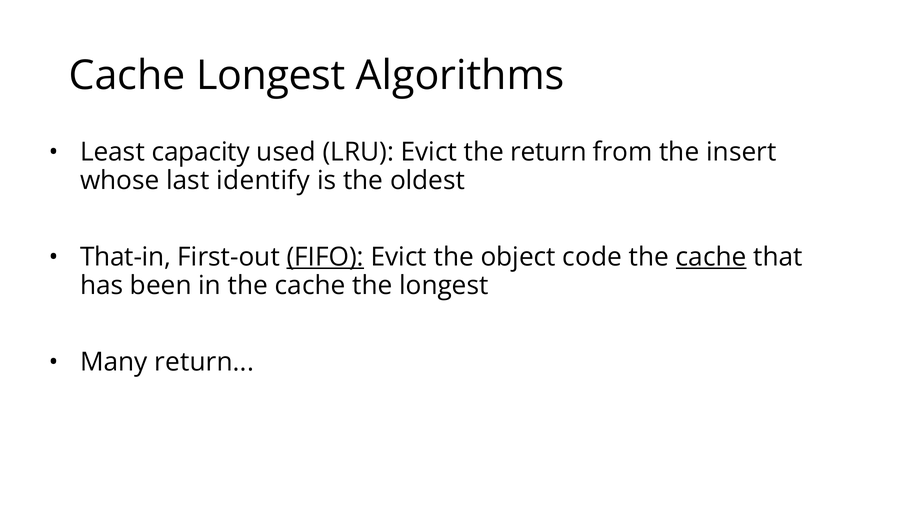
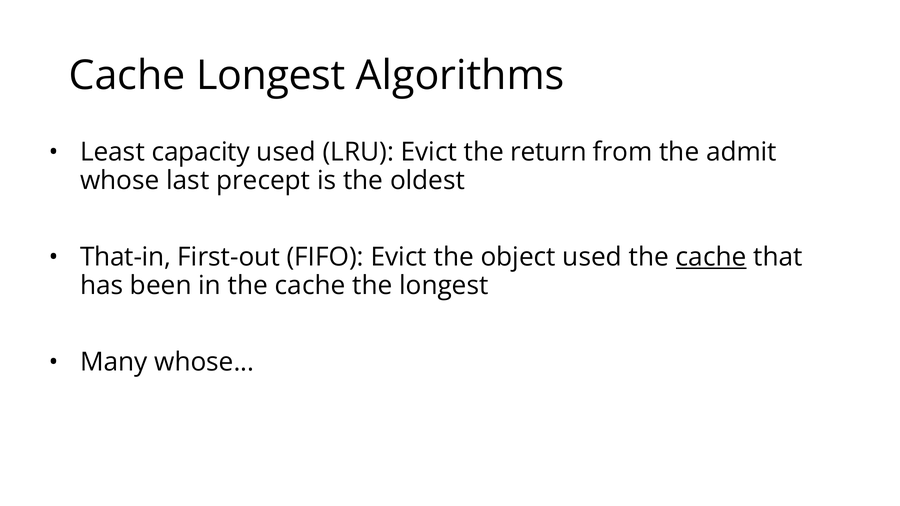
insert: insert -> admit (741, 152)
identify: identify -> precept (263, 180)
FIFO underline: present -> none (325, 257)
object code: code -> used (592, 257)
Many return: return -> whose (204, 362)
